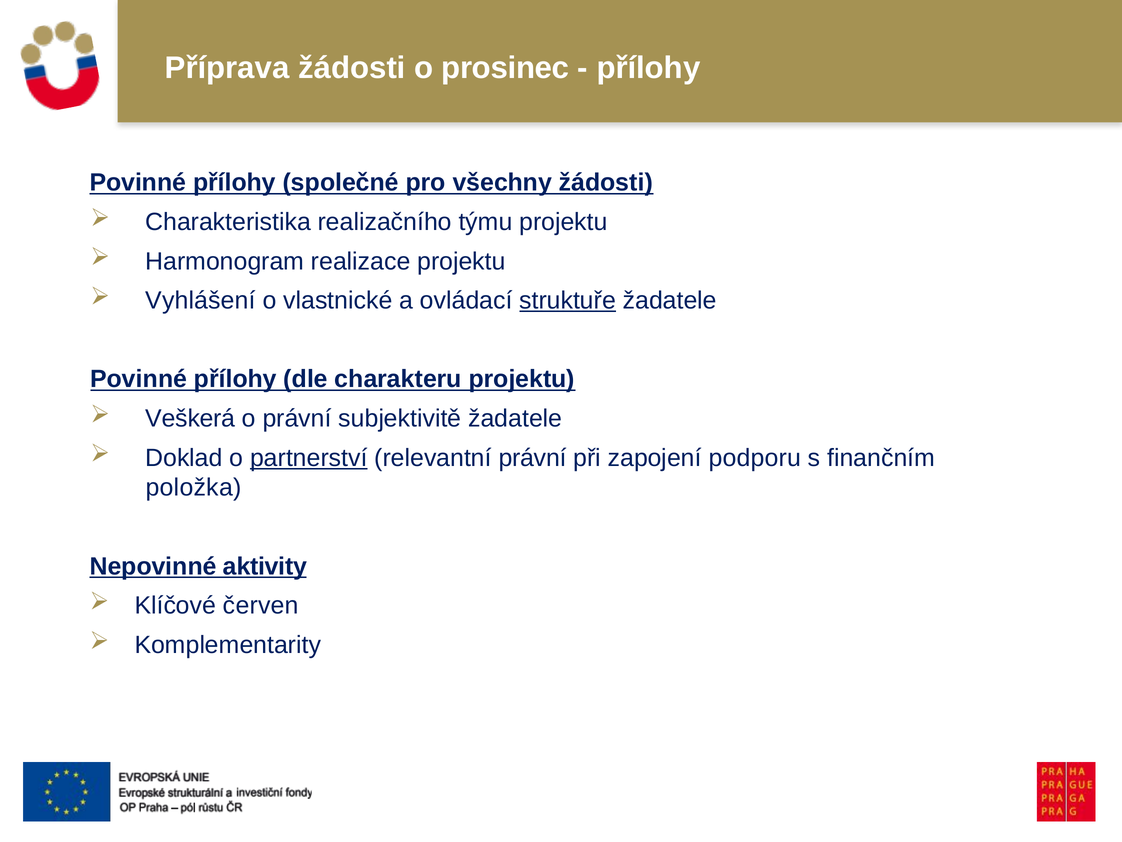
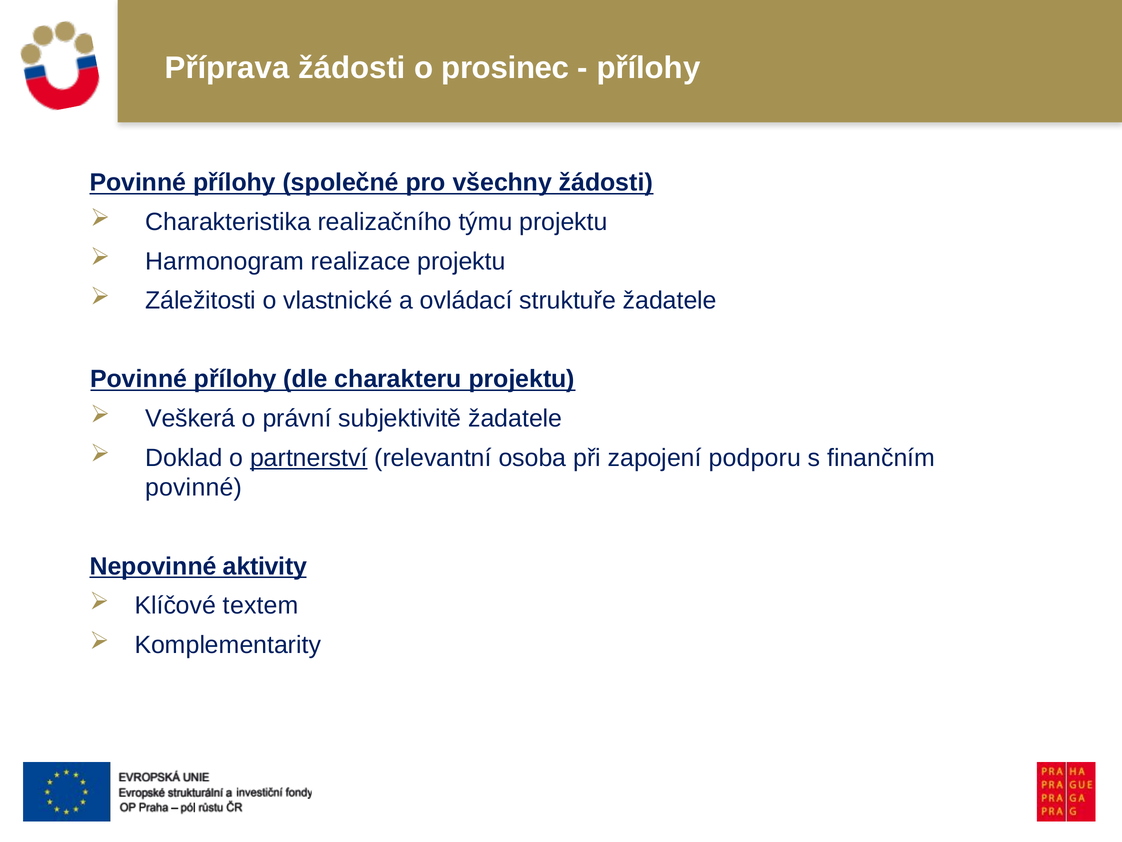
Vyhlášení: Vyhlášení -> Záležitosti (201, 300)
struktuře underline: present -> none (568, 300)
relevantní právní: právní -> osoba (532, 458)
položka: položka -> povinné (194, 487)
červen: červen -> textem (261, 605)
